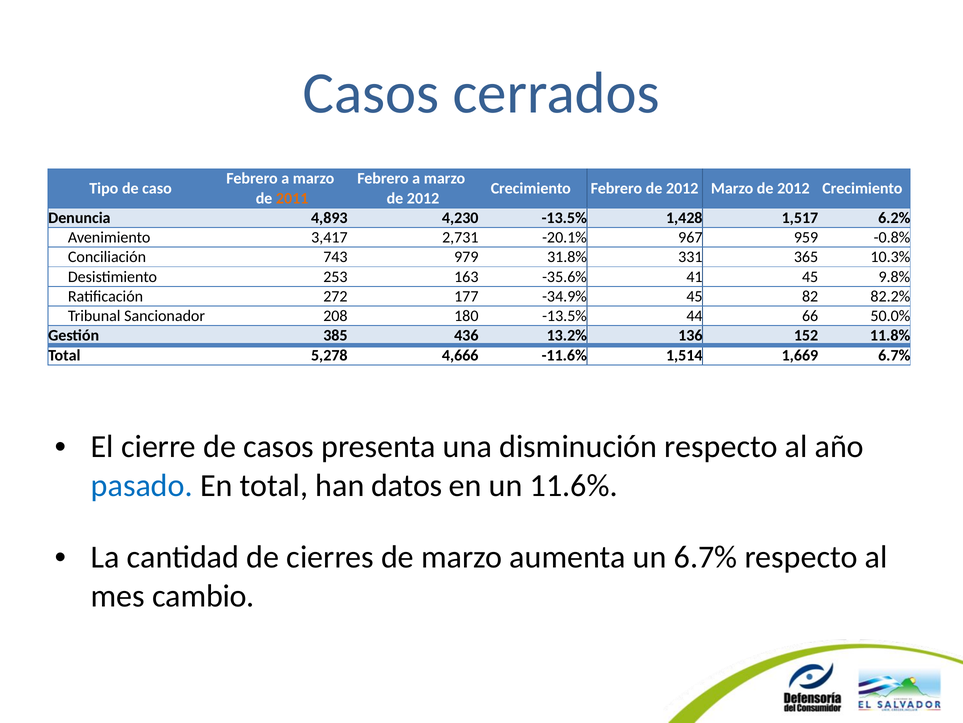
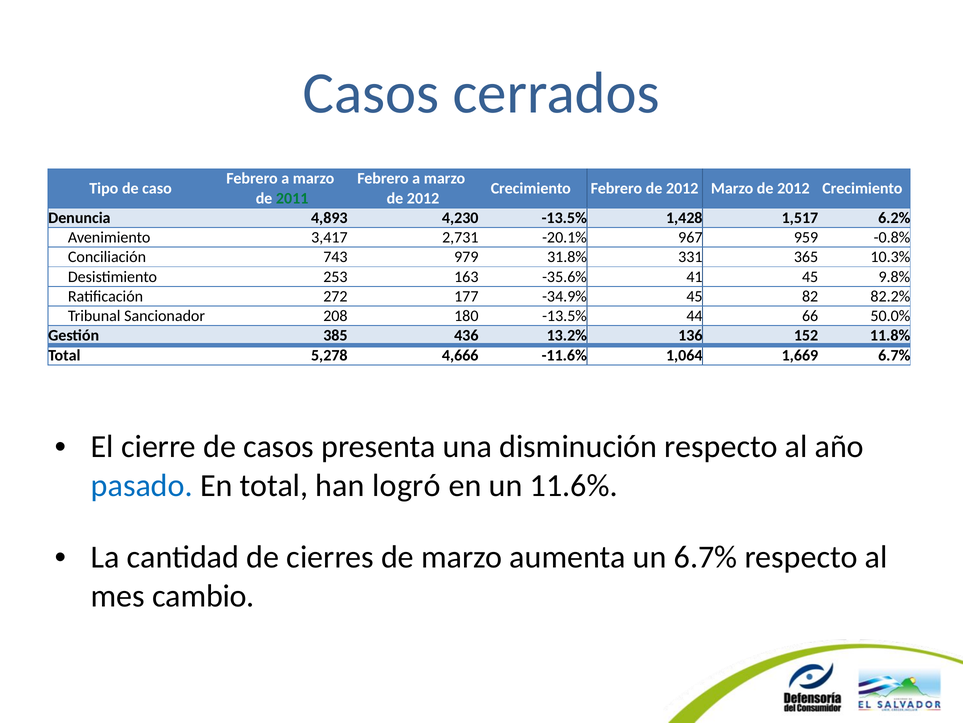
2011 colour: orange -> green (292, 198)
1,514: 1,514 -> 1,064 (684, 355)
datos: datos -> logró (407, 485)
